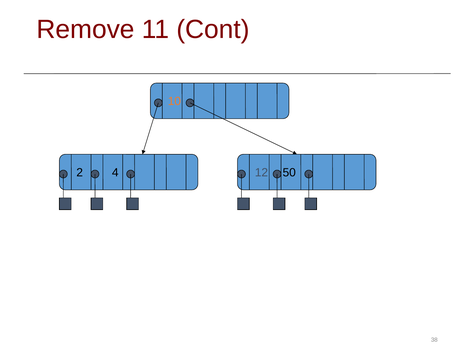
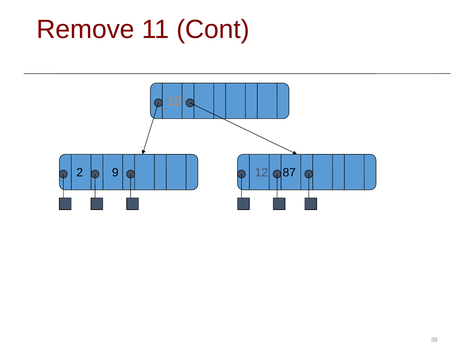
4: 4 -> 9 (115, 173)
50: 50 -> 87 (289, 173)
